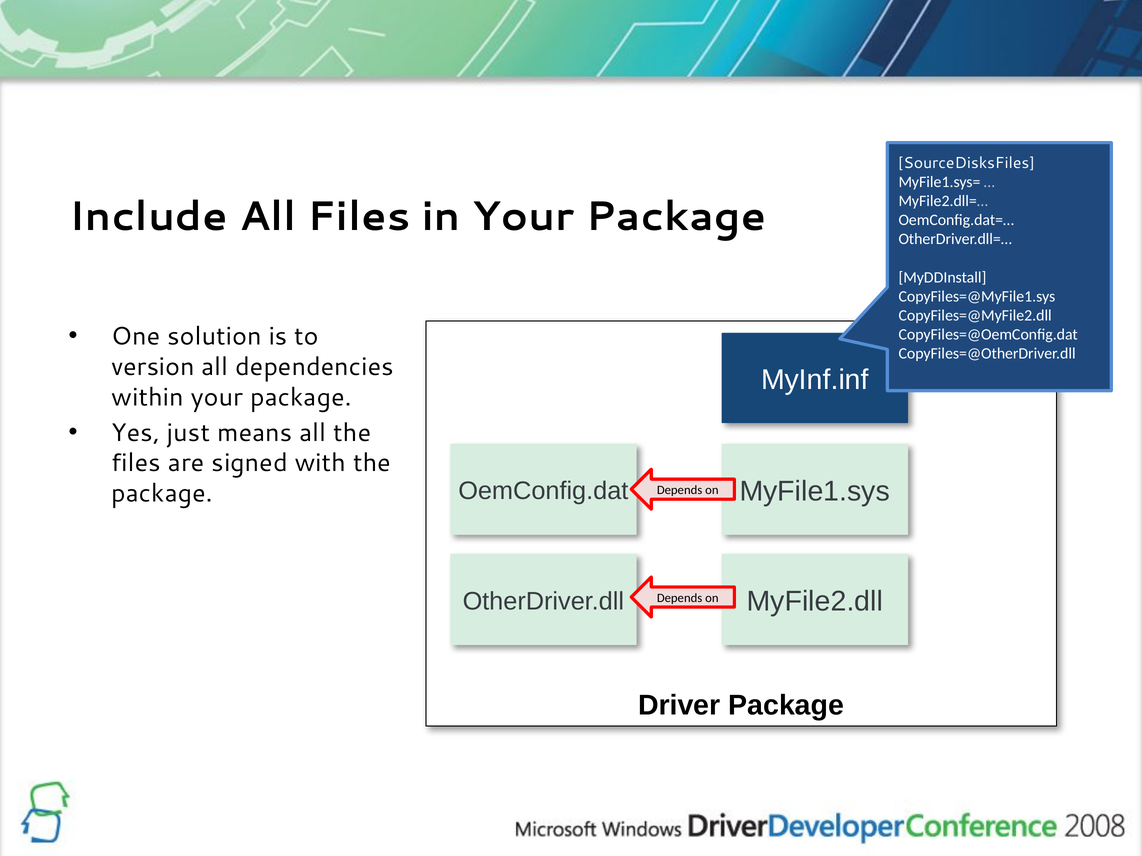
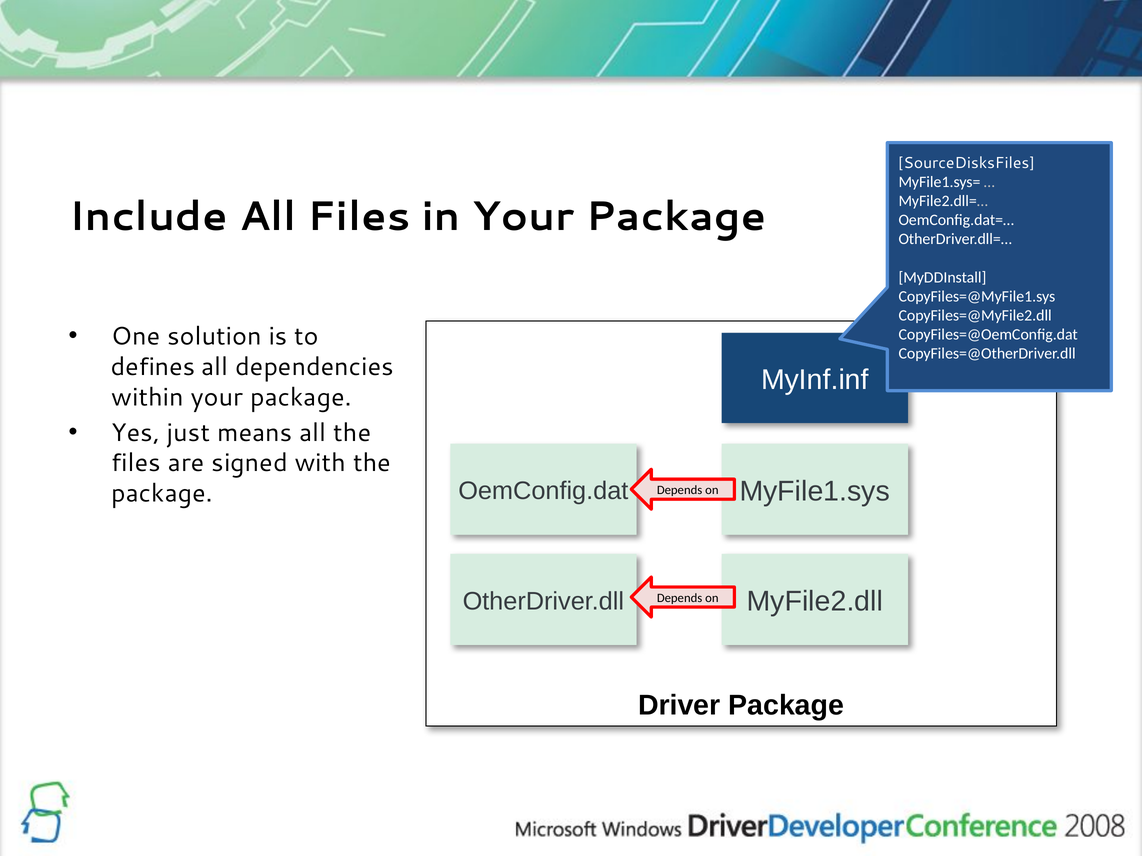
version: version -> defines (153, 367)
